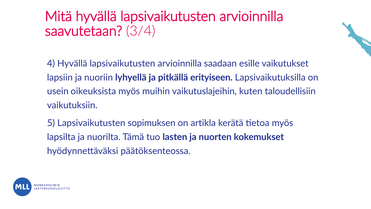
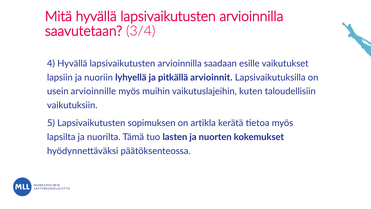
erityiseen: erityiseen -> arvioinnit (211, 77)
oikeuksista: oikeuksista -> arvioinnille (93, 91)
